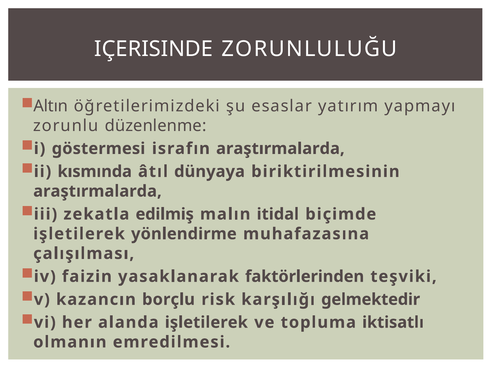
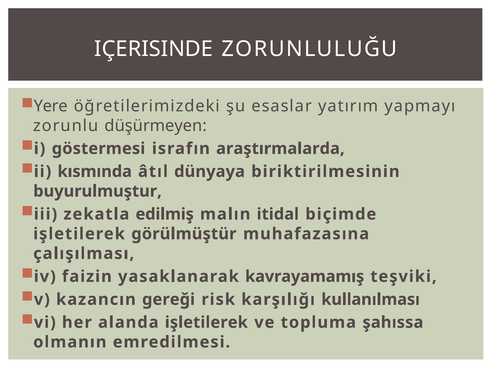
Altın: Altın -> Yere (51, 106)
düzenlenme: düzenlenme -> düşürmeyen (156, 126)
araştırmalarda: araştırmalarda -> buyurulmuştur (98, 191)
yönlendirme: yönlendirme -> görülmüştür (184, 234)
faktörlerinden: faktörlerinden -> kavrayamamış (305, 276)
borçlu: borçlu -> gereği (169, 299)
gelmektedir: gelmektedir -> kullanılması (371, 299)
iktisatlı: iktisatlı -> şahıssa (393, 322)
